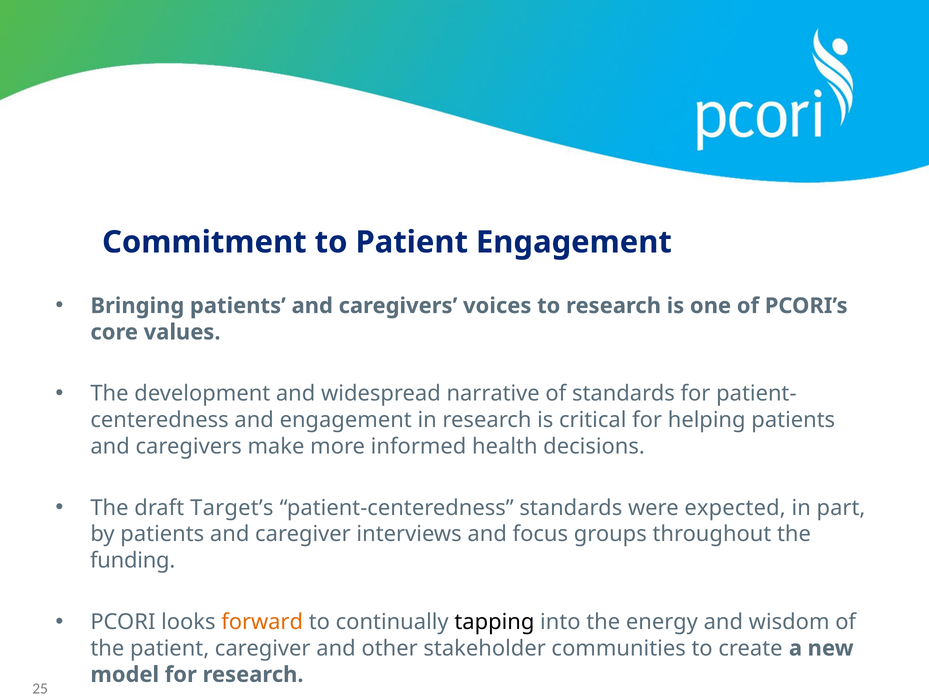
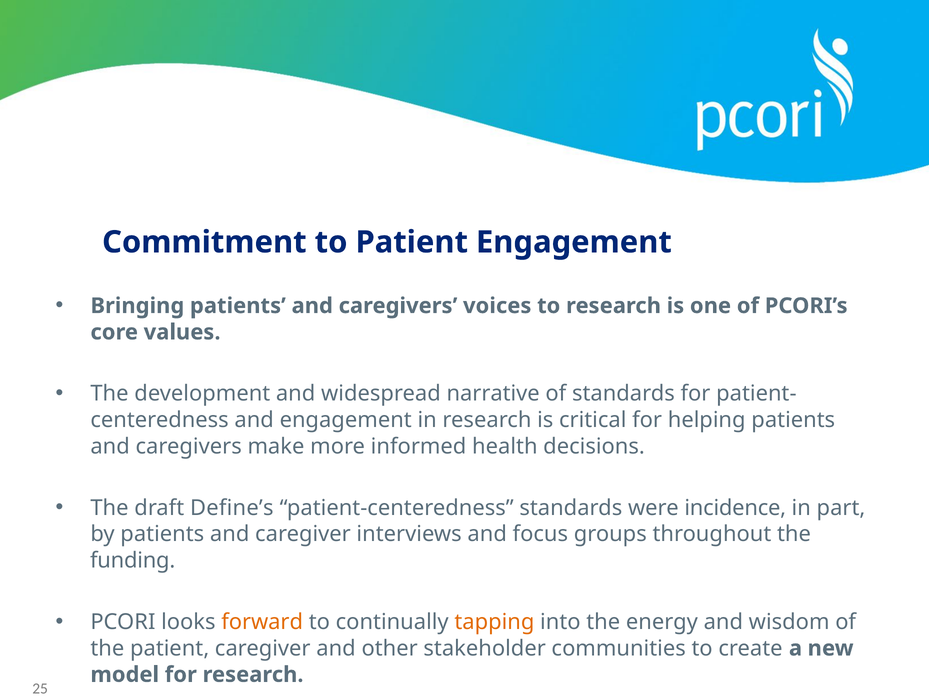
Target’s: Target’s -> Define’s (232, 508)
expected: expected -> incidence (735, 508)
tapping colour: black -> orange (494, 622)
